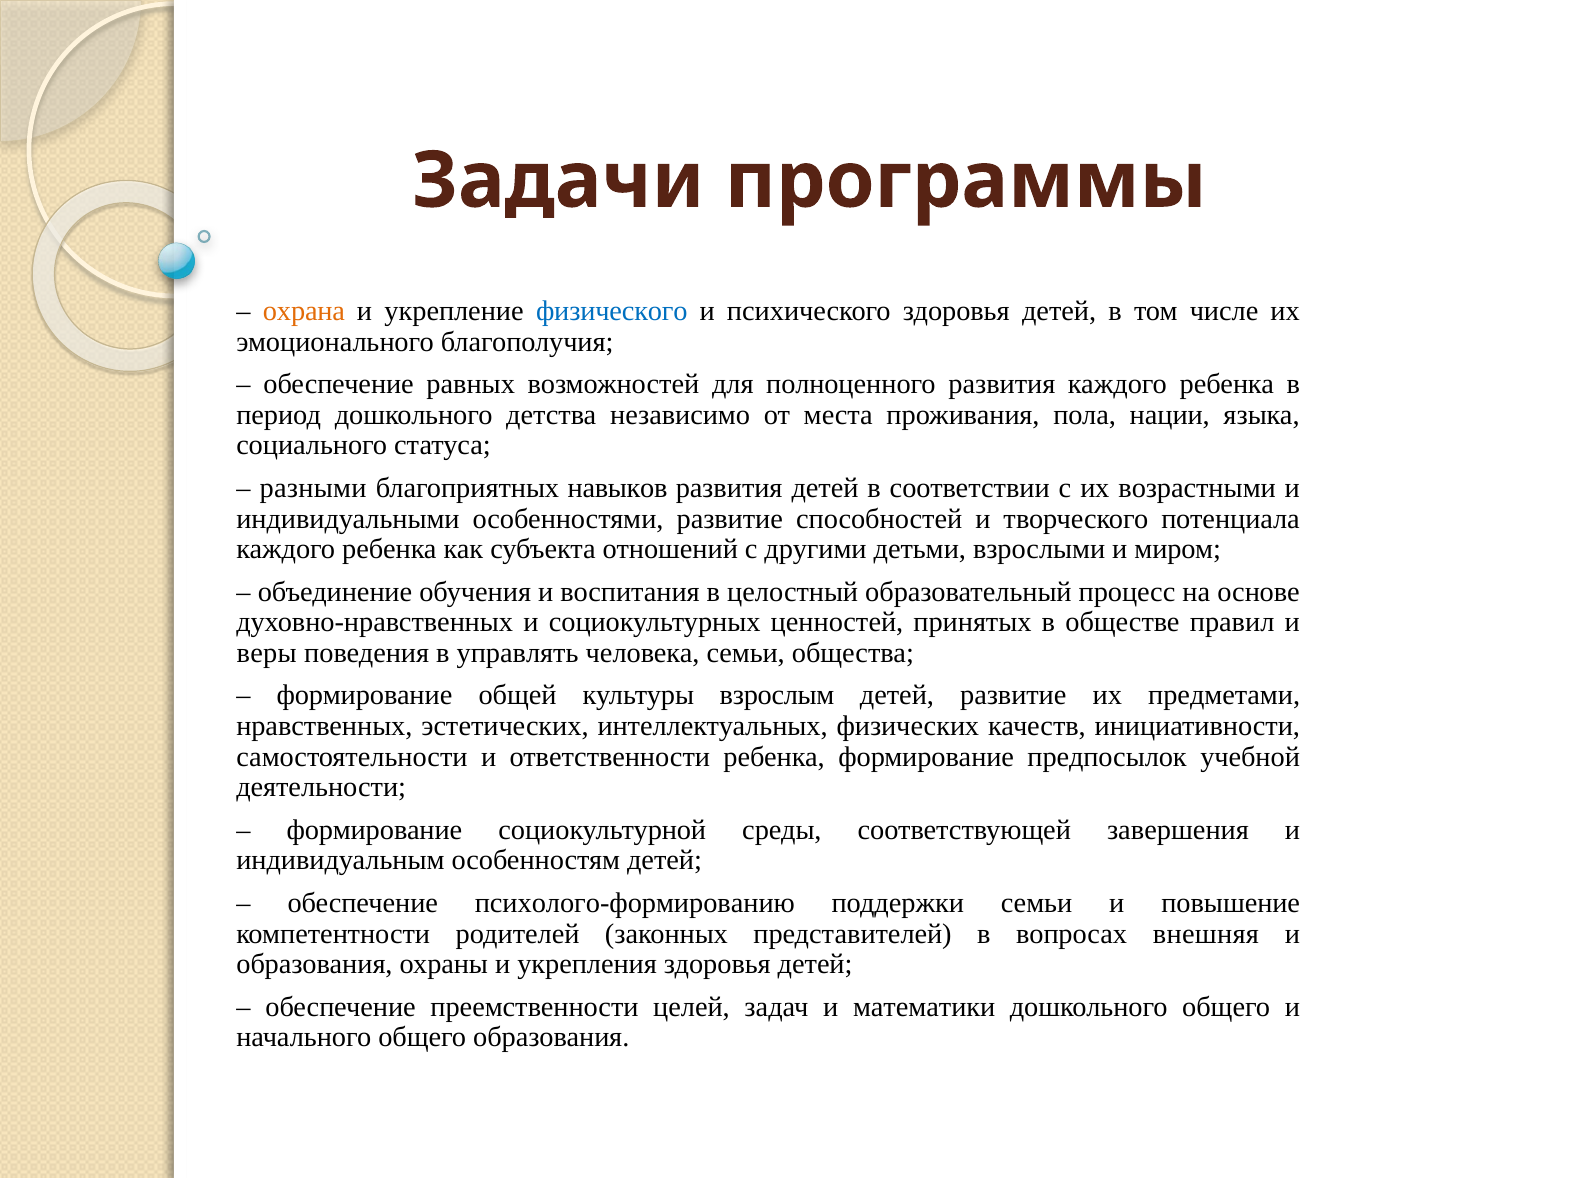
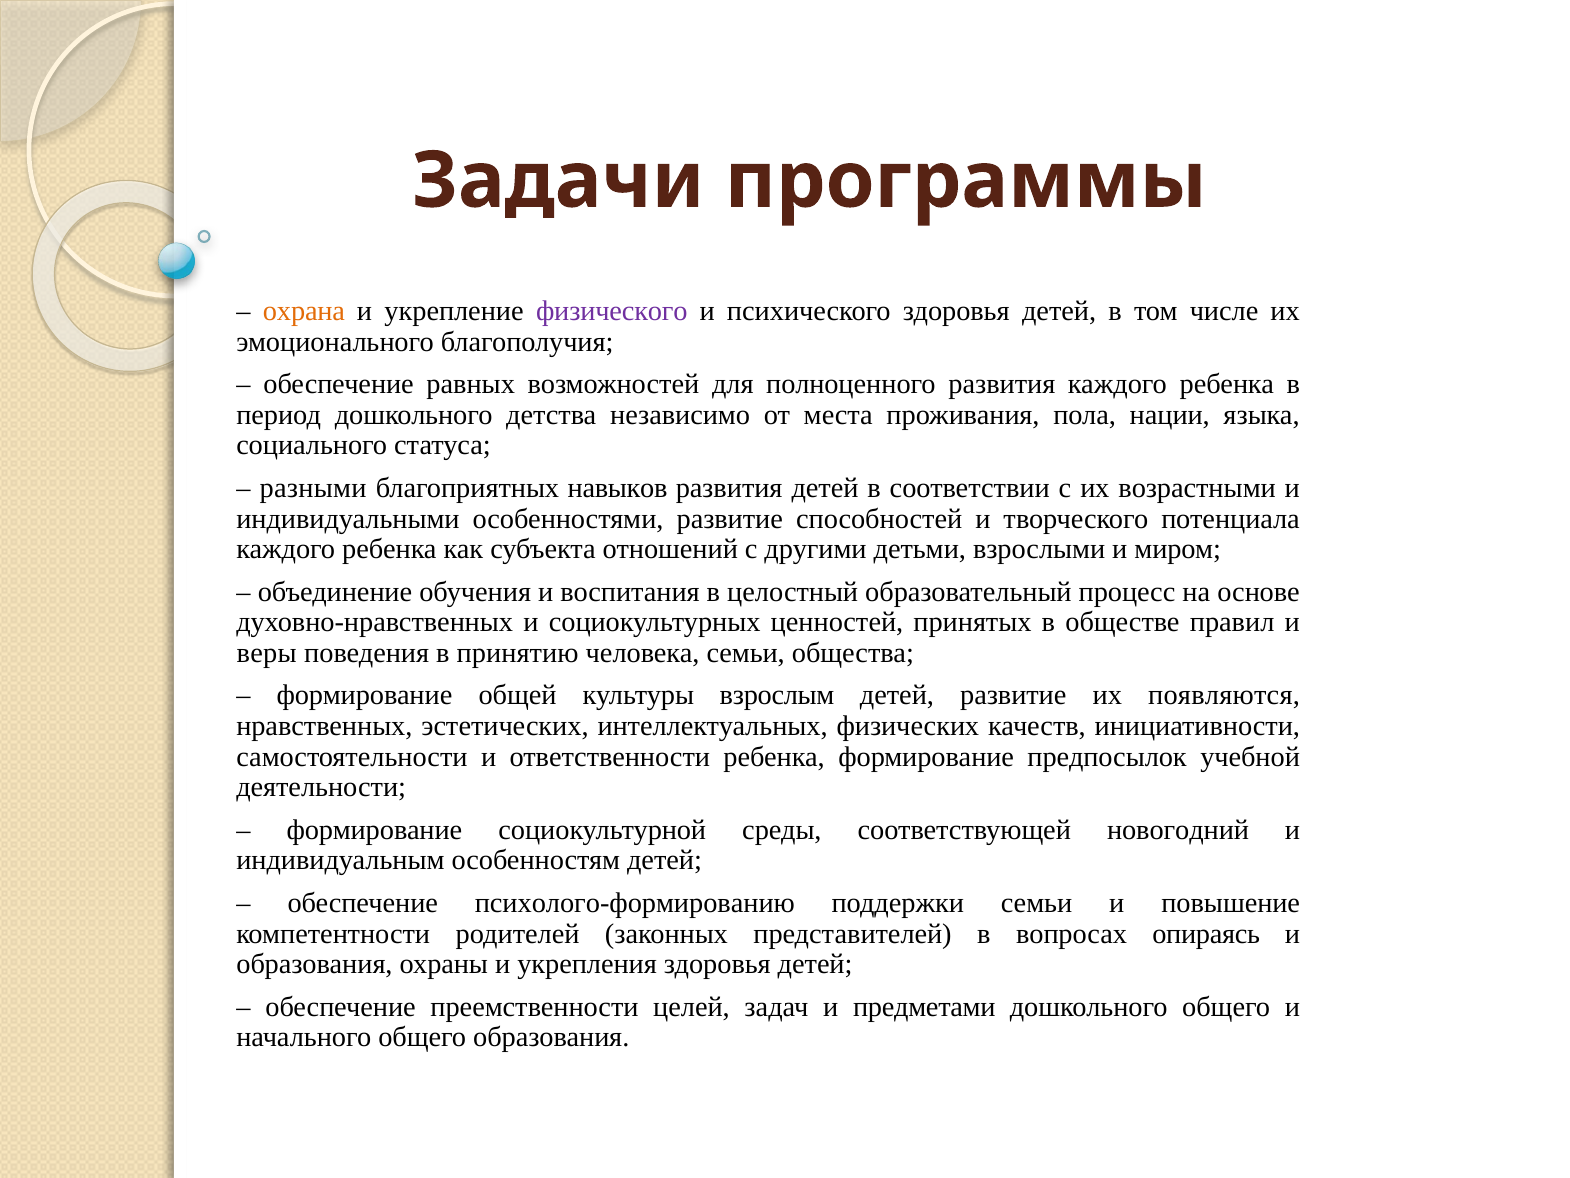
физического colour: blue -> purple (612, 311)
управлять: управлять -> принятию (518, 653)
предметами: предметами -> появляются (1224, 695)
завершения: завершения -> новогодний (1178, 830)
внешняя: внешняя -> опираясь (1206, 933)
математики: математики -> предметами (924, 1006)
